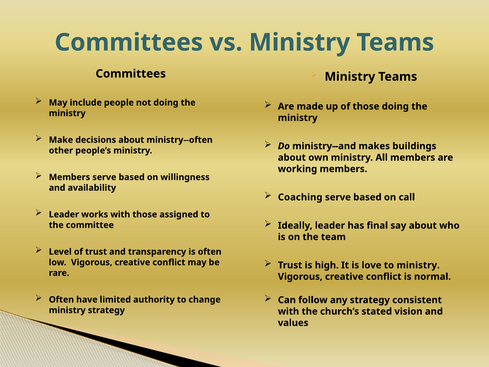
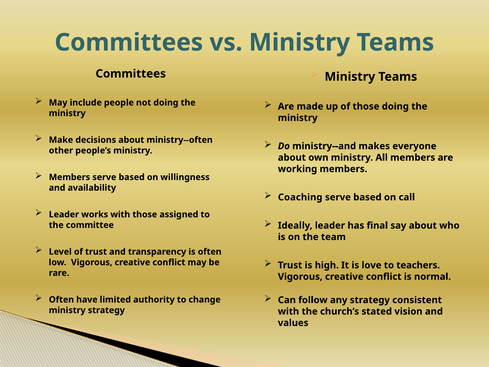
buildings: buildings -> everyone (414, 146)
to ministry: ministry -> teachers (418, 265)
